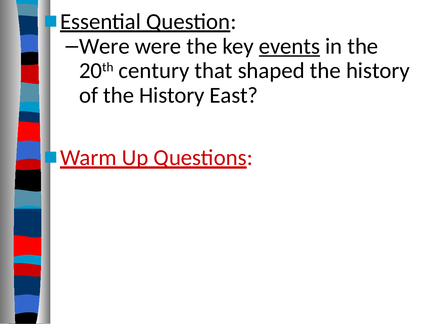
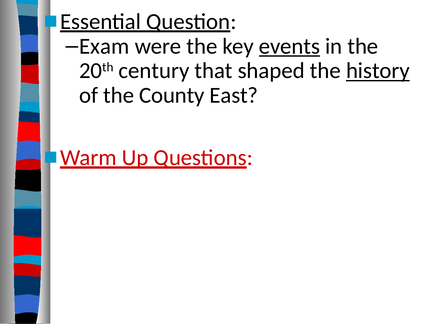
Were: Were -> Exam (104, 46)
history underline: none -> present (378, 71)
of the History: History -> County (172, 95)
